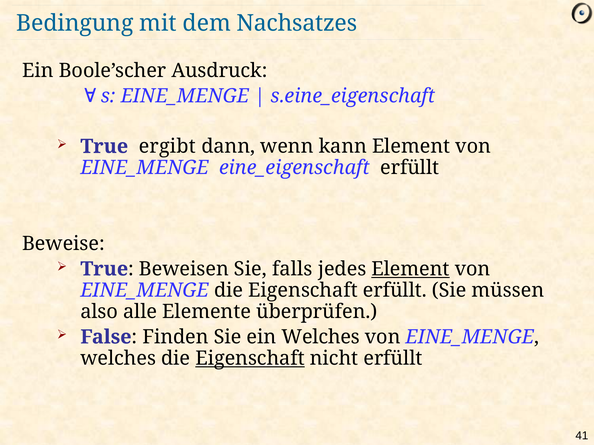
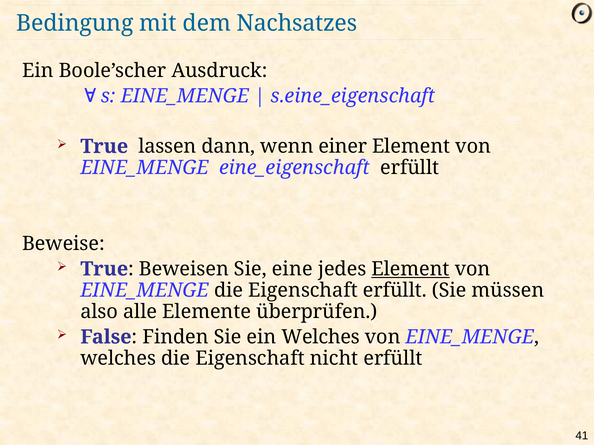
ergibt: ergibt -> lassen (167, 147)
kann: kann -> einer (343, 147)
falls: falls -> eine (292, 269)
Eigenschaft underline: present -> none (250, 359)
